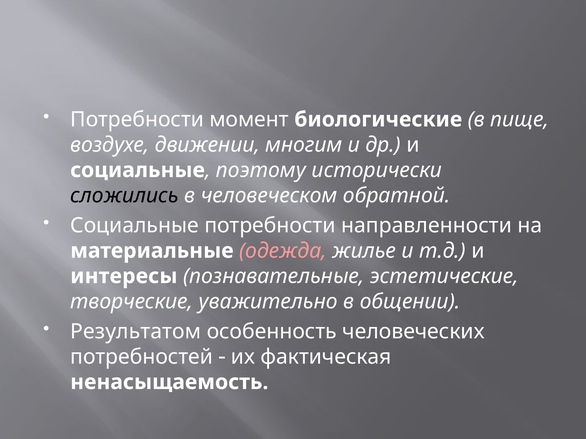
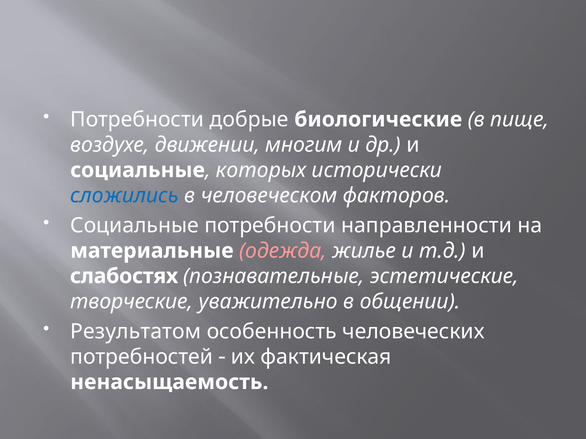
момент: момент -> добрые (249, 120)
поэтому: поэтому -> которых (261, 170)
сложились colour: black -> blue (125, 196)
обратной: обратной -> факторов (397, 196)
интересы: интересы -> слабостях (124, 276)
